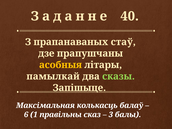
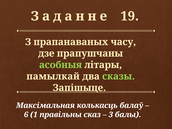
40: 40 -> 19 (130, 16)
стаў: стаў -> часу (123, 42)
асобныя colour: yellow -> light green (61, 65)
